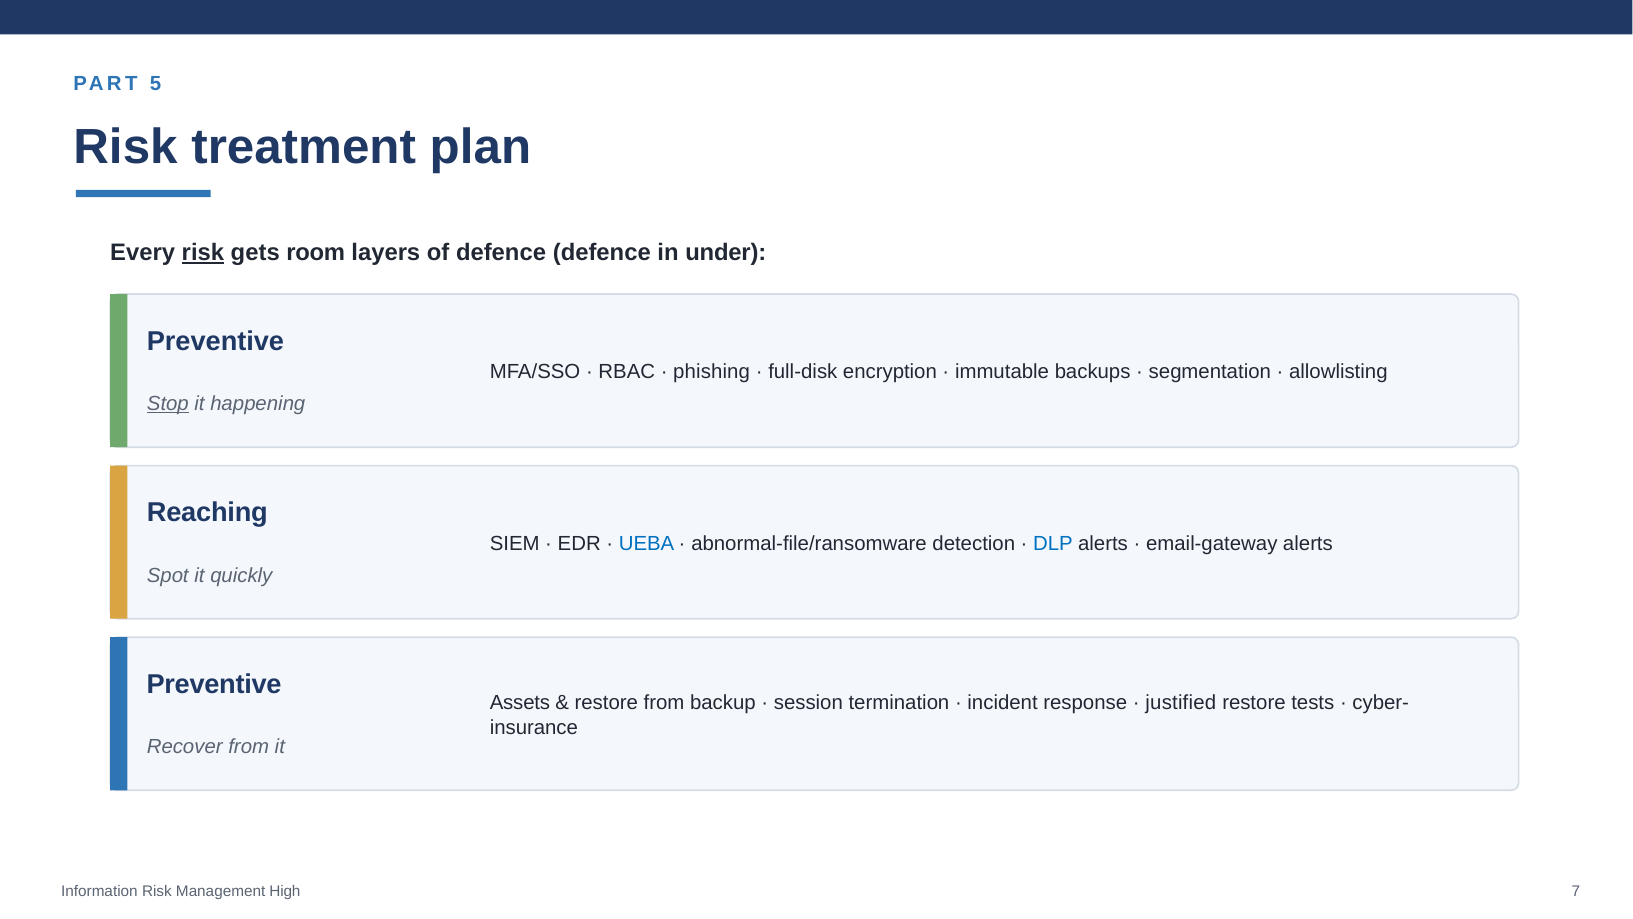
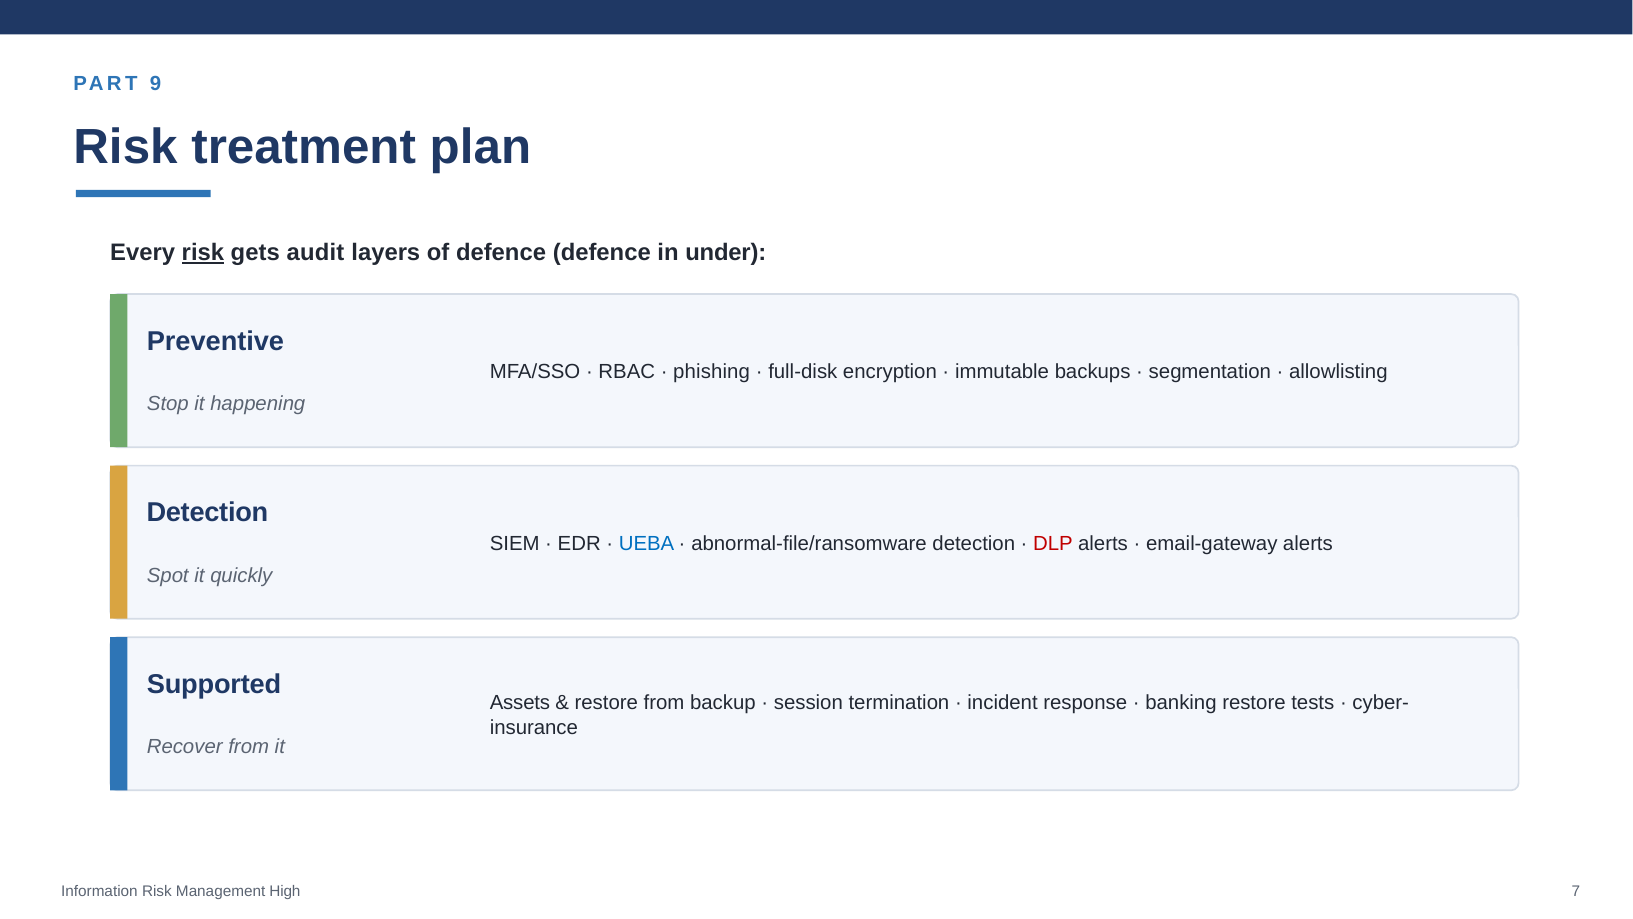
5: 5 -> 9 (156, 84)
room: room -> audit (316, 253)
Stop underline: present -> none (168, 404)
Reaching: Reaching -> Detection (207, 513)
DLP colour: blue -> red (1053, 543)
Preventive: Preventive -> Supported (214, 684)
justified: justified -> banking (1181, 703)
